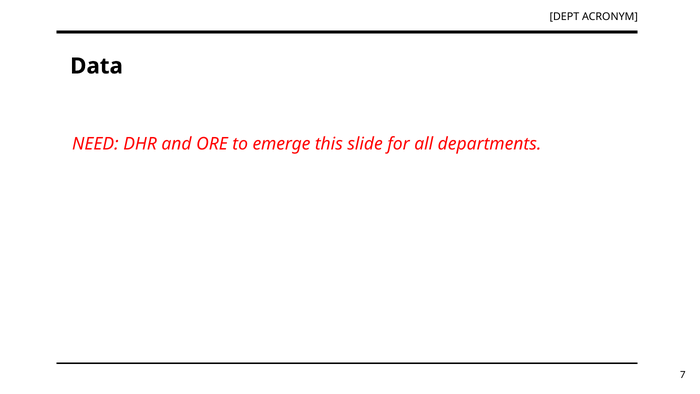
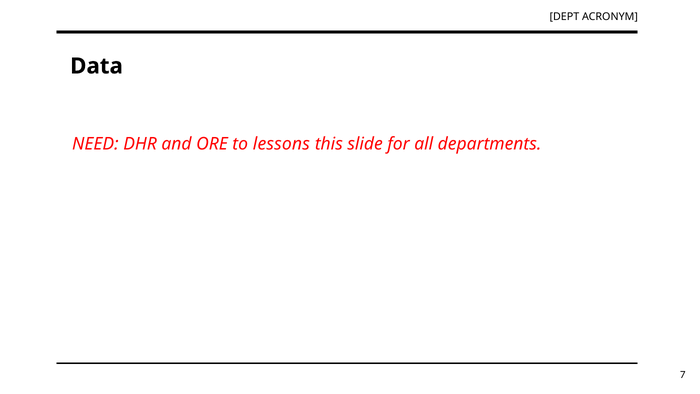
emerge: emerge -> lessons (281, 144)
